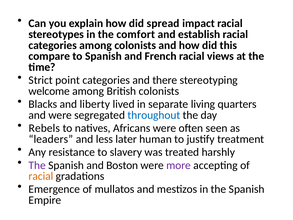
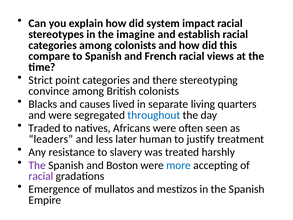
spread: spread -> system (163, 23)
comfort: comfort -> imagine (136, 34)
welcome: welcome -> convince (49, 91)
liberty: liberty -> causes (95, 104)
Rebels: Rebels -> Traded (44, 128)
more colour: purple -> blue (179, 165)
racial colour: orange -> purple (41, 176)
